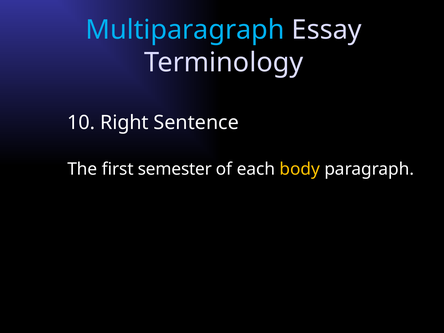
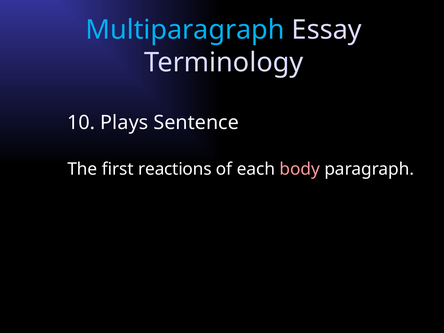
Right: Right -> Plays (124, 123)
semester: semester -> reactions (175, 169)
body colour: yellow -> pink (300, 169)
